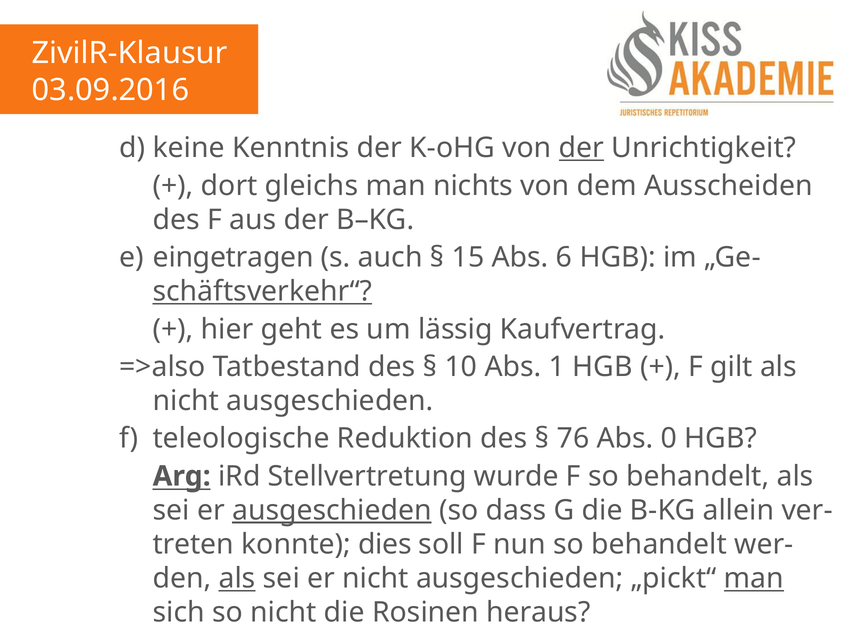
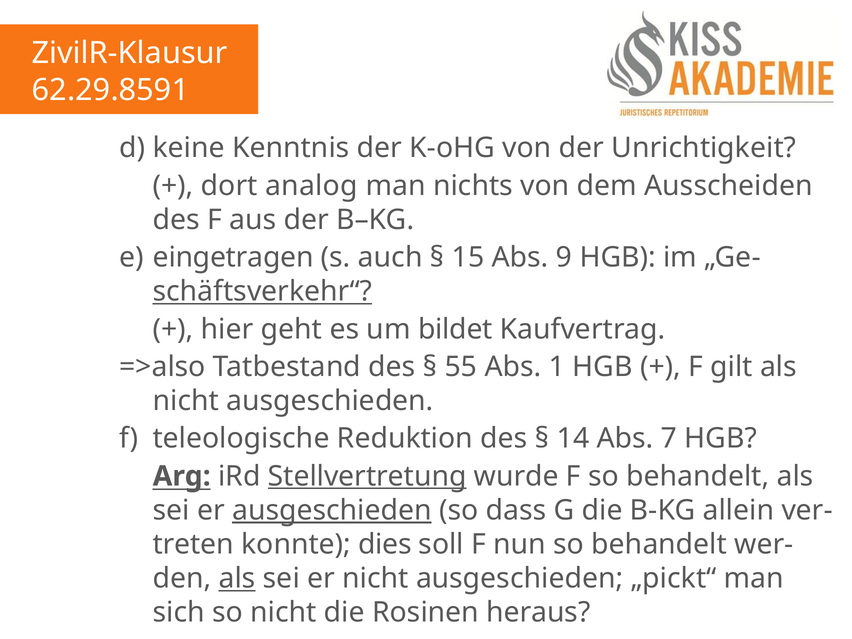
03.09.2016: 03.09.2016 -> 62.29.8591 (110, 90)
der underline: present -> none (582, 148)
gleichs: gleichs -> analog (311, 186)
6: 6 -> 9 (564, 257)
lässig: lässig -> bildet (455, 329)
10: 10 -> 55 (461, 367)
76: 76 -> 14 (573, 439)
0: 0 -> 7 (669, 439)
Stellvertretung underline: none -> present (367, 476)
man underline: present -> none (754, 578)
